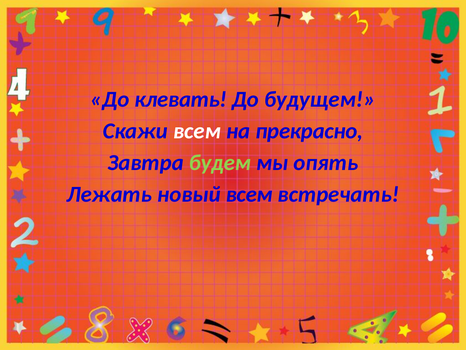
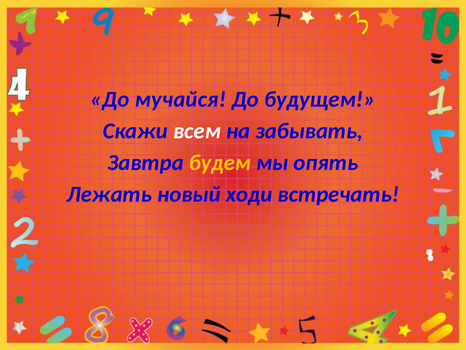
клевать: клевать -> мучайся (181, 99)
прекрасно: прекрасно -> забывать (309, 131)
будем colour: light green -> yellow (220, 163)
новый всем: всем -> ходи (249, 194)
